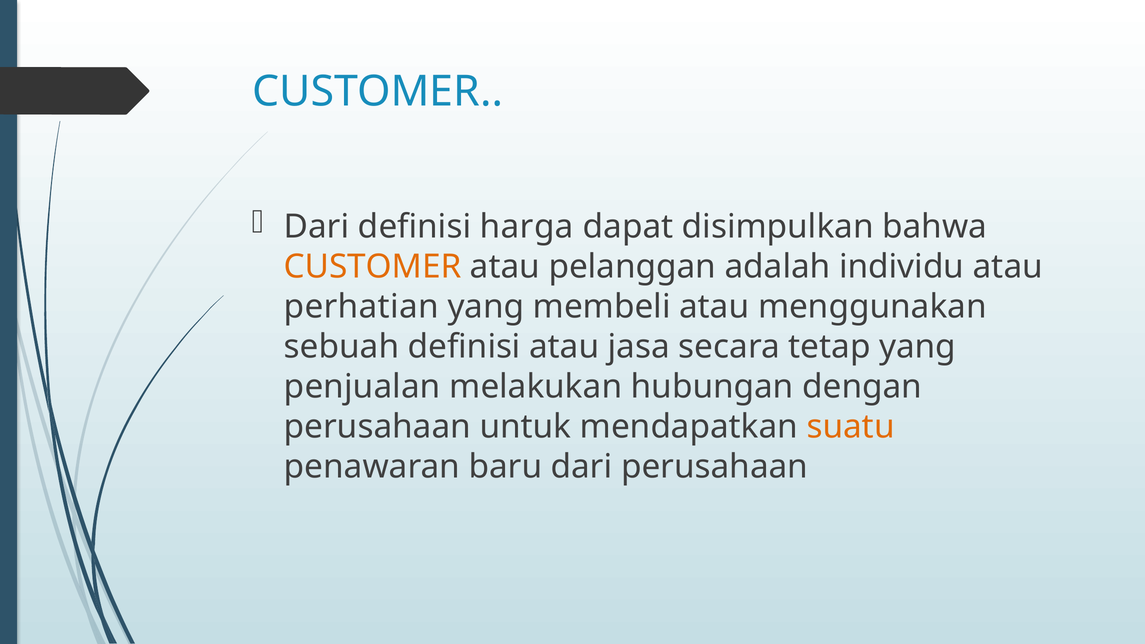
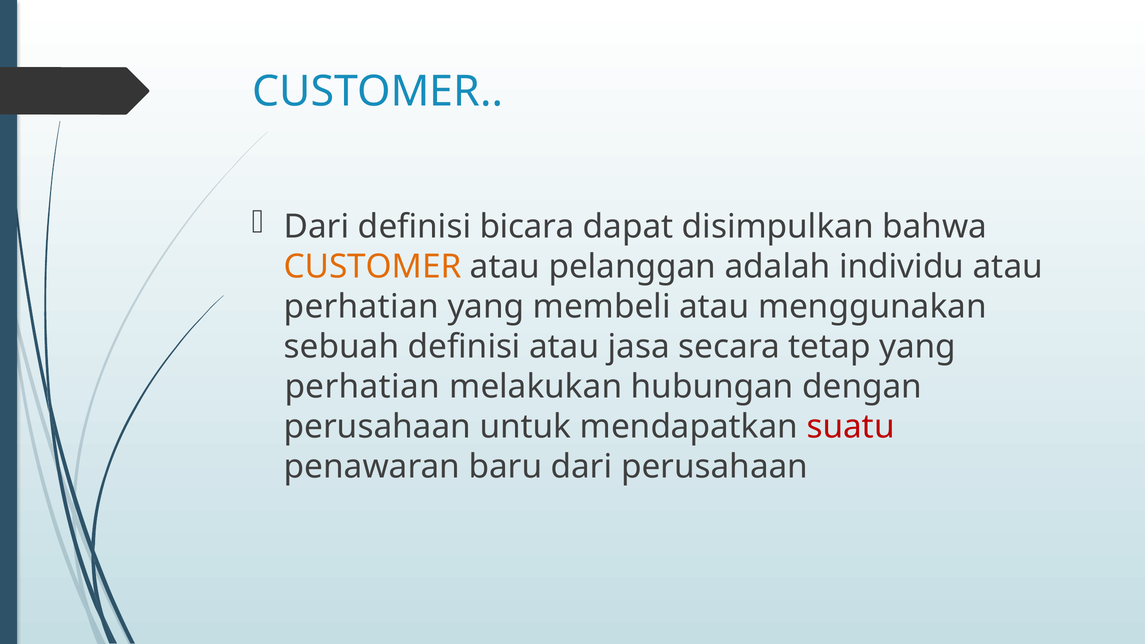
harga: harga -> bicara (527, 227)
penjualan: penjualan -> perhatian (362, 387)
suatu colour: orange -> red (851, 427)
